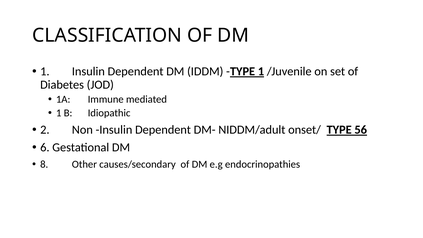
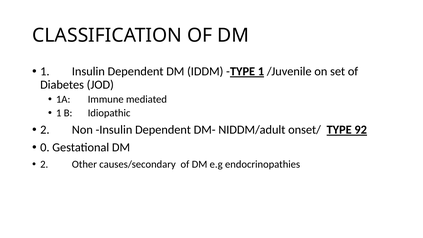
56: 56 -> 92 (361, 130)
6: 6 -> 0 (45, 148)
8: 8 -> 2 (44, 164)
